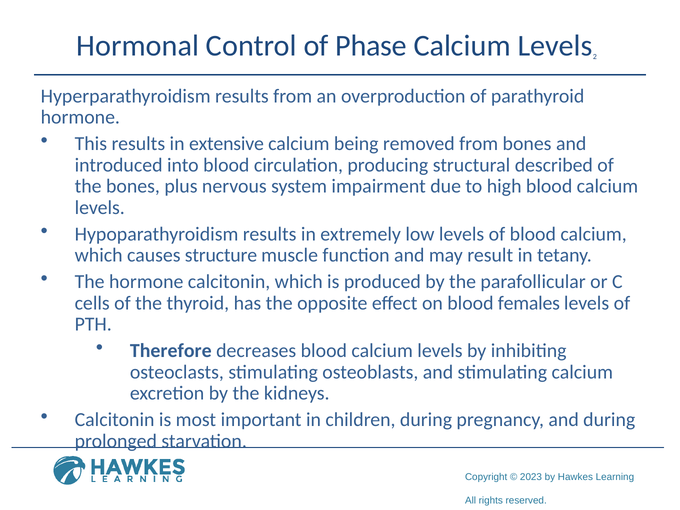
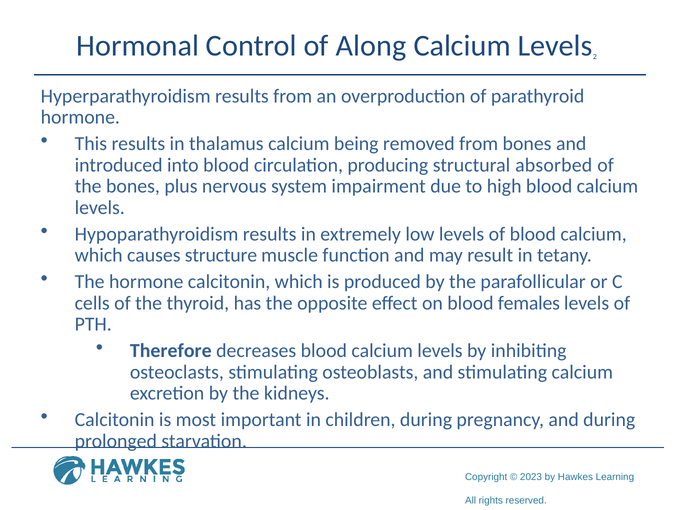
Phase: Phase -> Along (371, 46)
extensive: extensive -> thalamus (226, 144)
described: described -> absorbed (554, 165)
